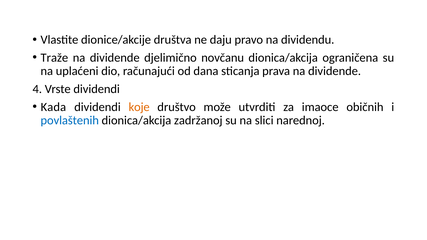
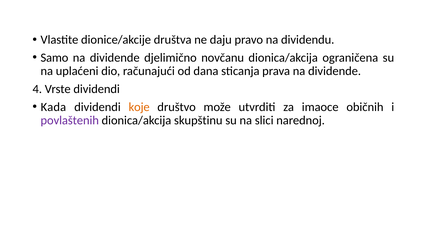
Traže: Traže -> Samo (54, 58)
povlaštenih colour: blue -> purple (70, 120)
zadržanoj: zadržanoj -> skupštinu (198, 120)
